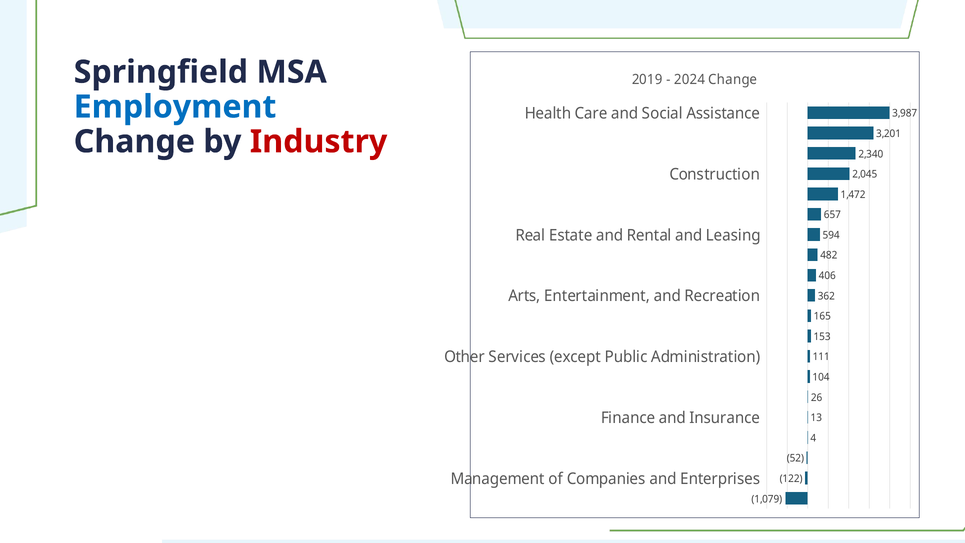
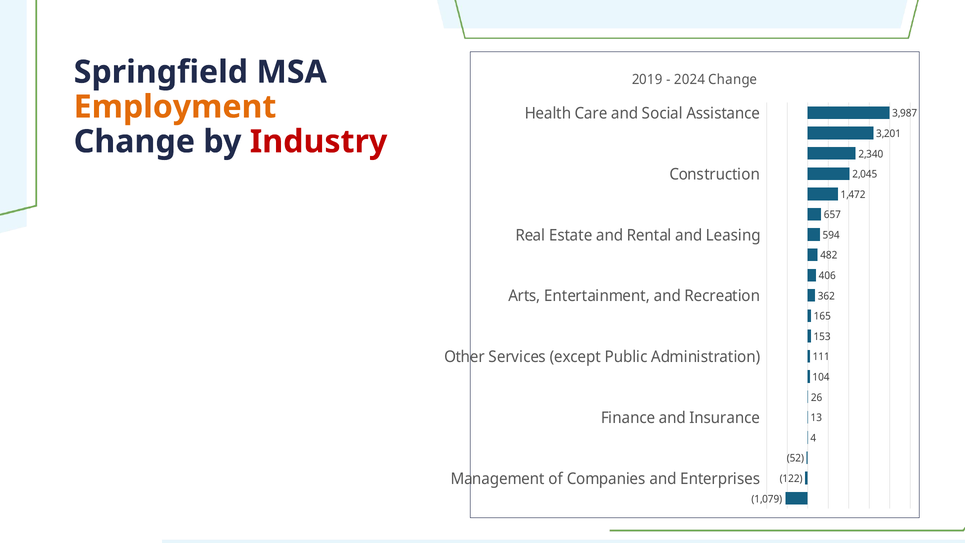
Employment colour: blue -> orange (175, 107)
